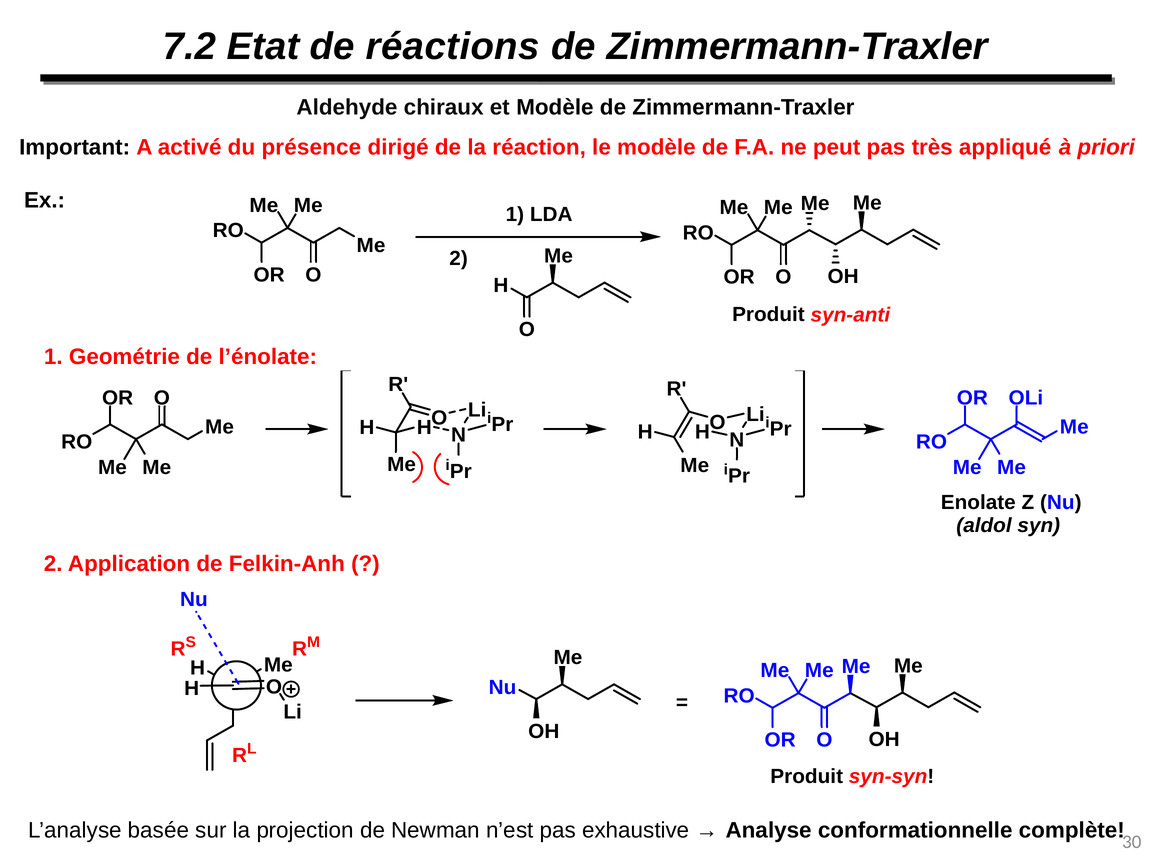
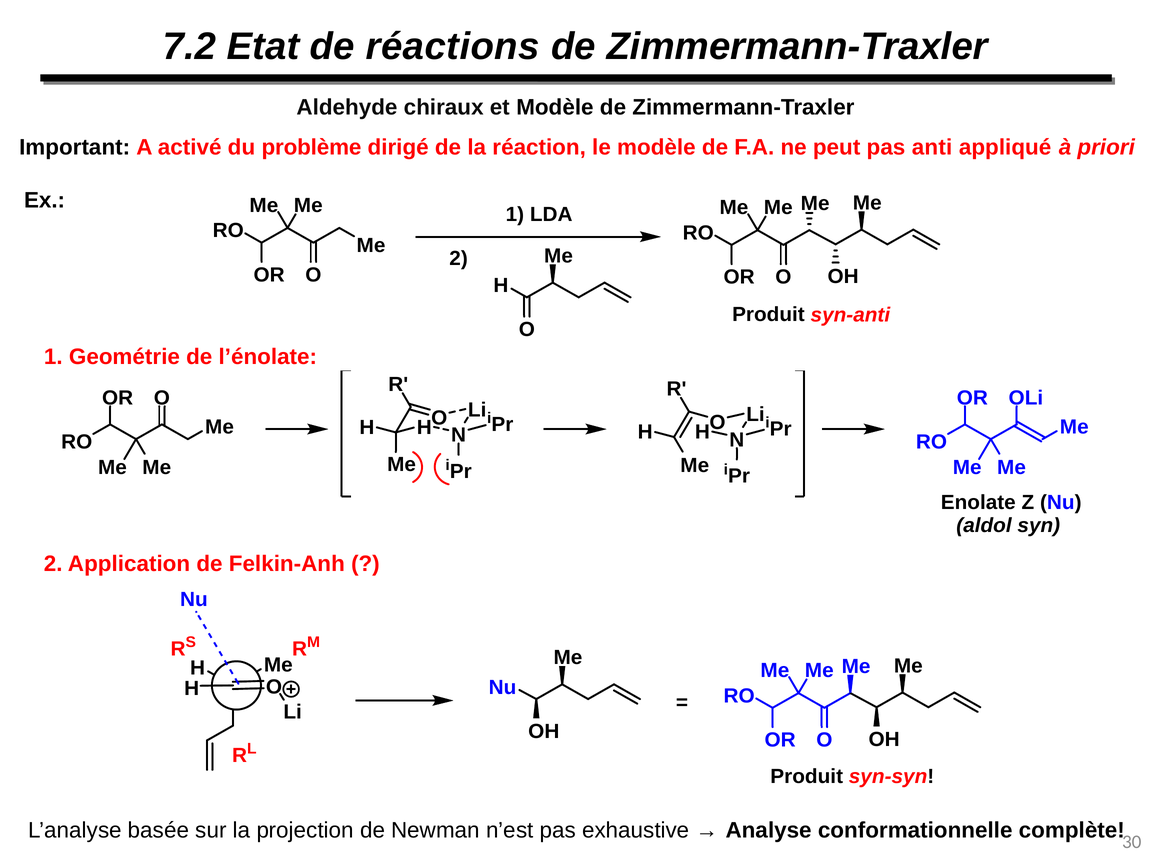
présence: présence -> problème (311, 147)
très: très -> anti (932, 147)
